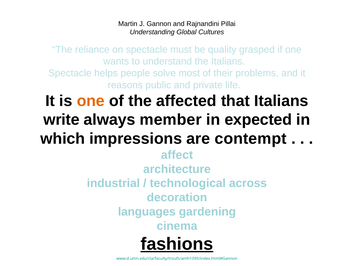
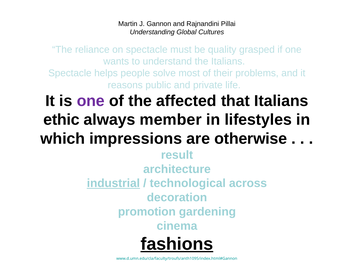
one colour: orange -> purple (91, 101)
write: write -> ethic (61, 120)
expected: expected -> lifestyles (258, 120)
contempt: contempt -> otherwise (251, 138)
affect: affect -> result (177, 155)
industrial underline: none -> present (113, 183)
languages: languages -> promotion (147, 211)
